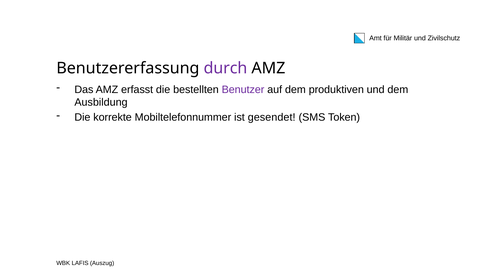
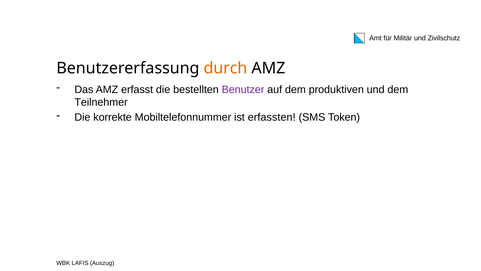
durch colour: purple -> orange (225, 68)
Ausbildung: Ausbildung -> Teilnehmer (101, 102)
gesendet: gesendet -> erfassten (272, 117)
